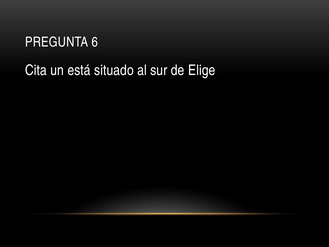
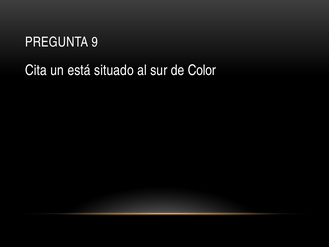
6: 6 -> 9 (95, 42)
Elige: Elige -> Color (202, 70)
